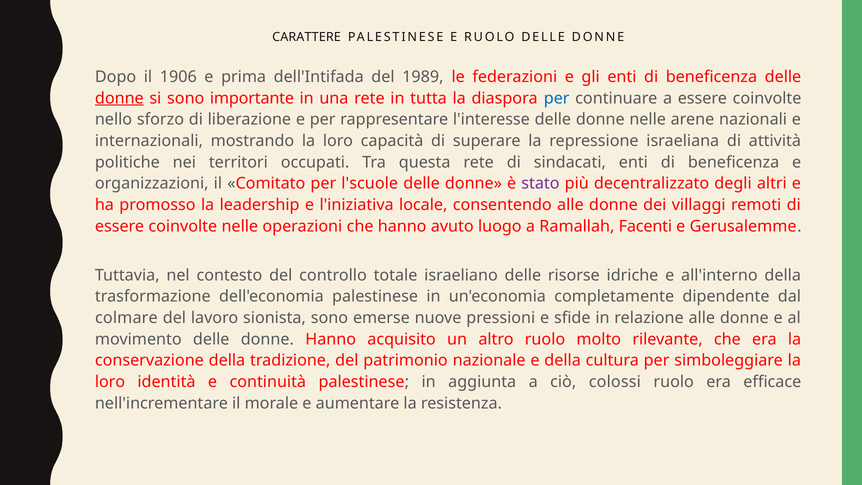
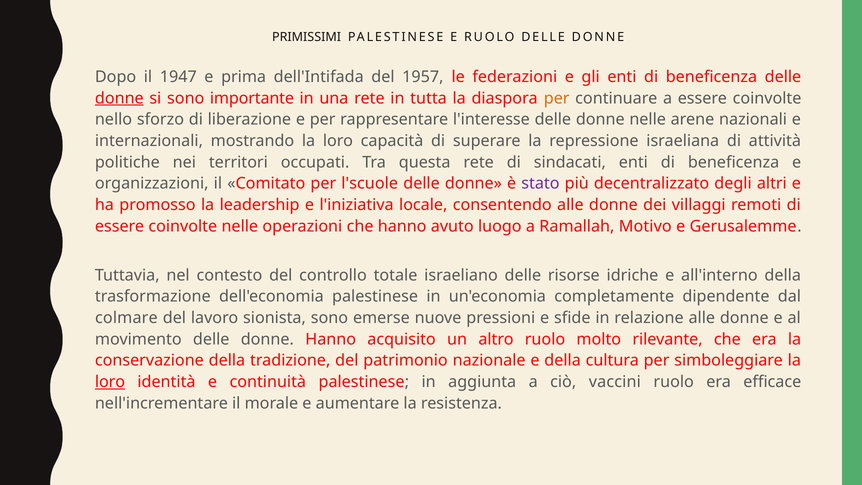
CARATTERE: CARATTERE -> PRIMISSIMI (307, 37)
1906: 1906 -> 1947 (178, 77)
1989: 1989 -> 1957 (423, 77)
per colour: blue -> orange (557, 98)
Facenti: Facenti -> Motivo (645, 226)
loro underline: none -> present (110, 382)
colossi: colossi -> vaccini (615, 382)
